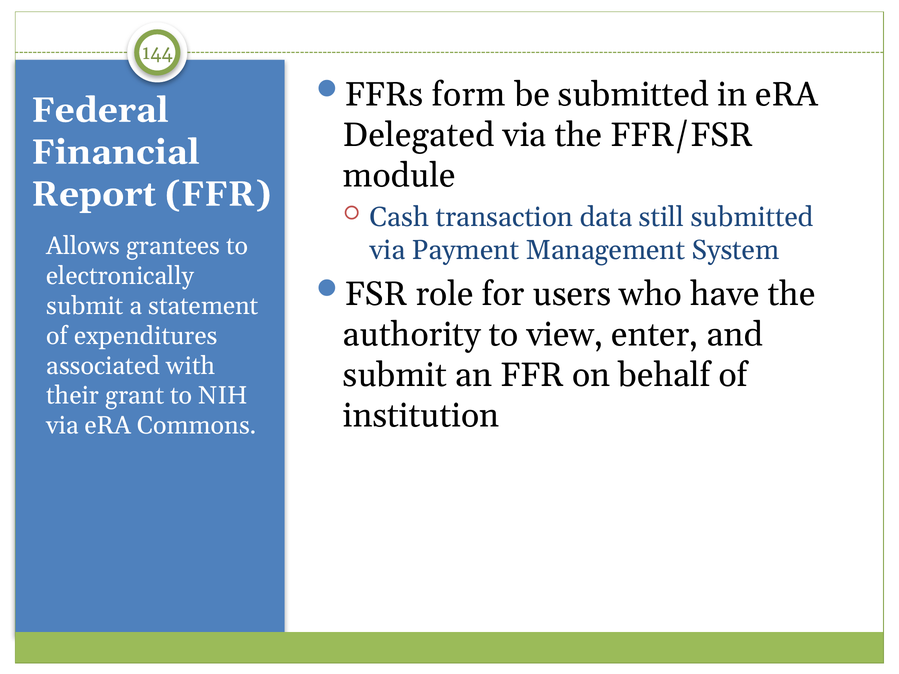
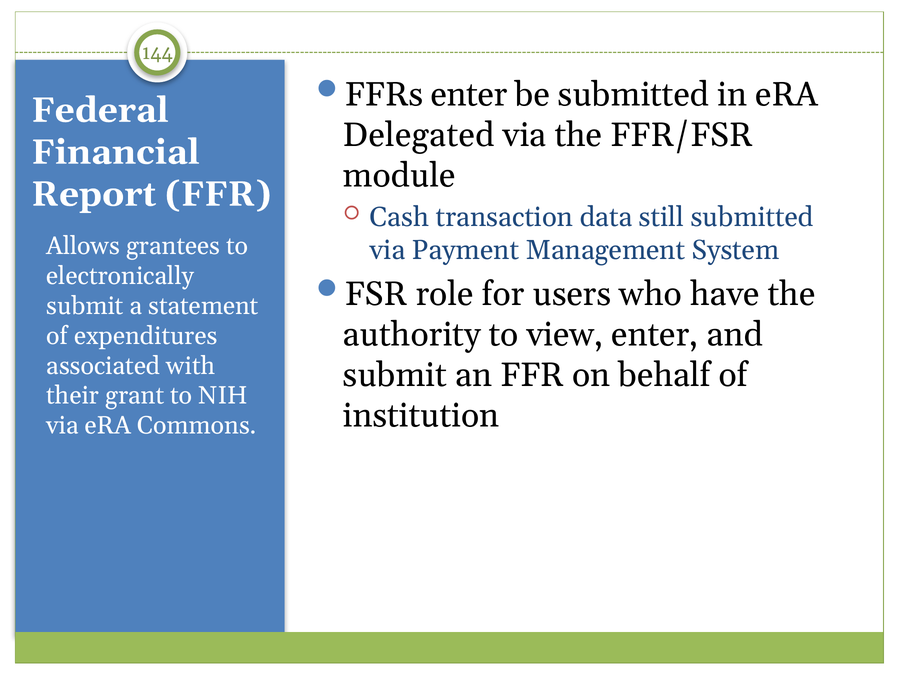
FFRs form: form -> enter (469, 95)
